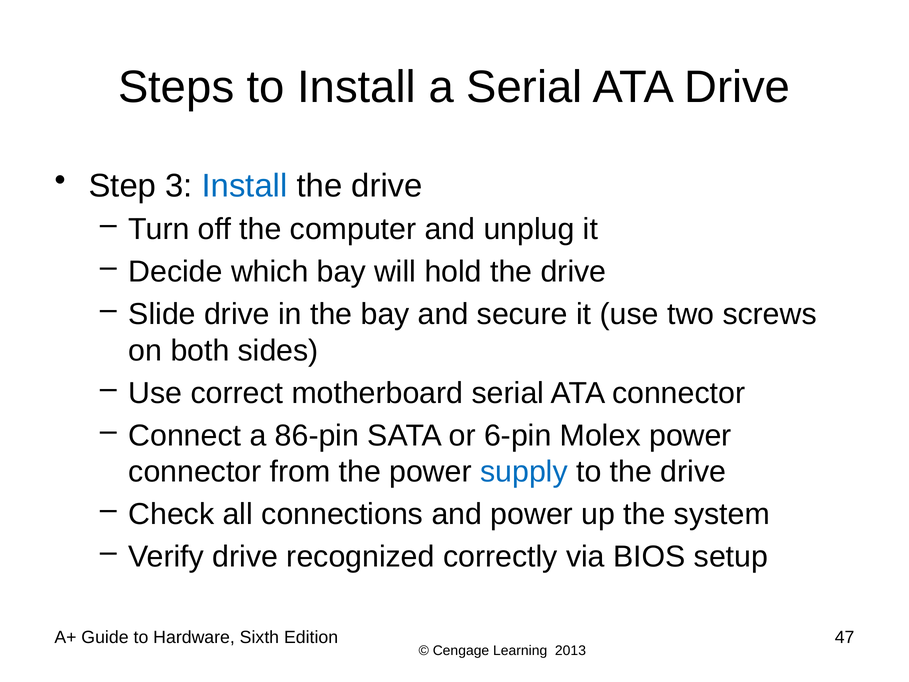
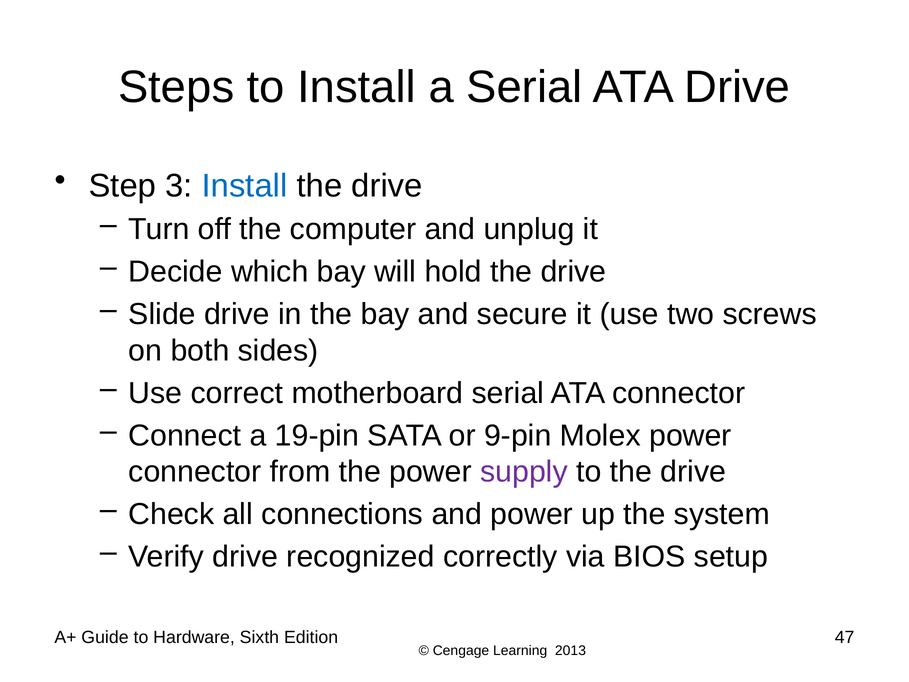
86-pin: 86-pin -> 19-pin (317, 435)
6-pin: 6-pin -> 9-pin (518, 435)
supply colour: blue -> purple (524, 472)
